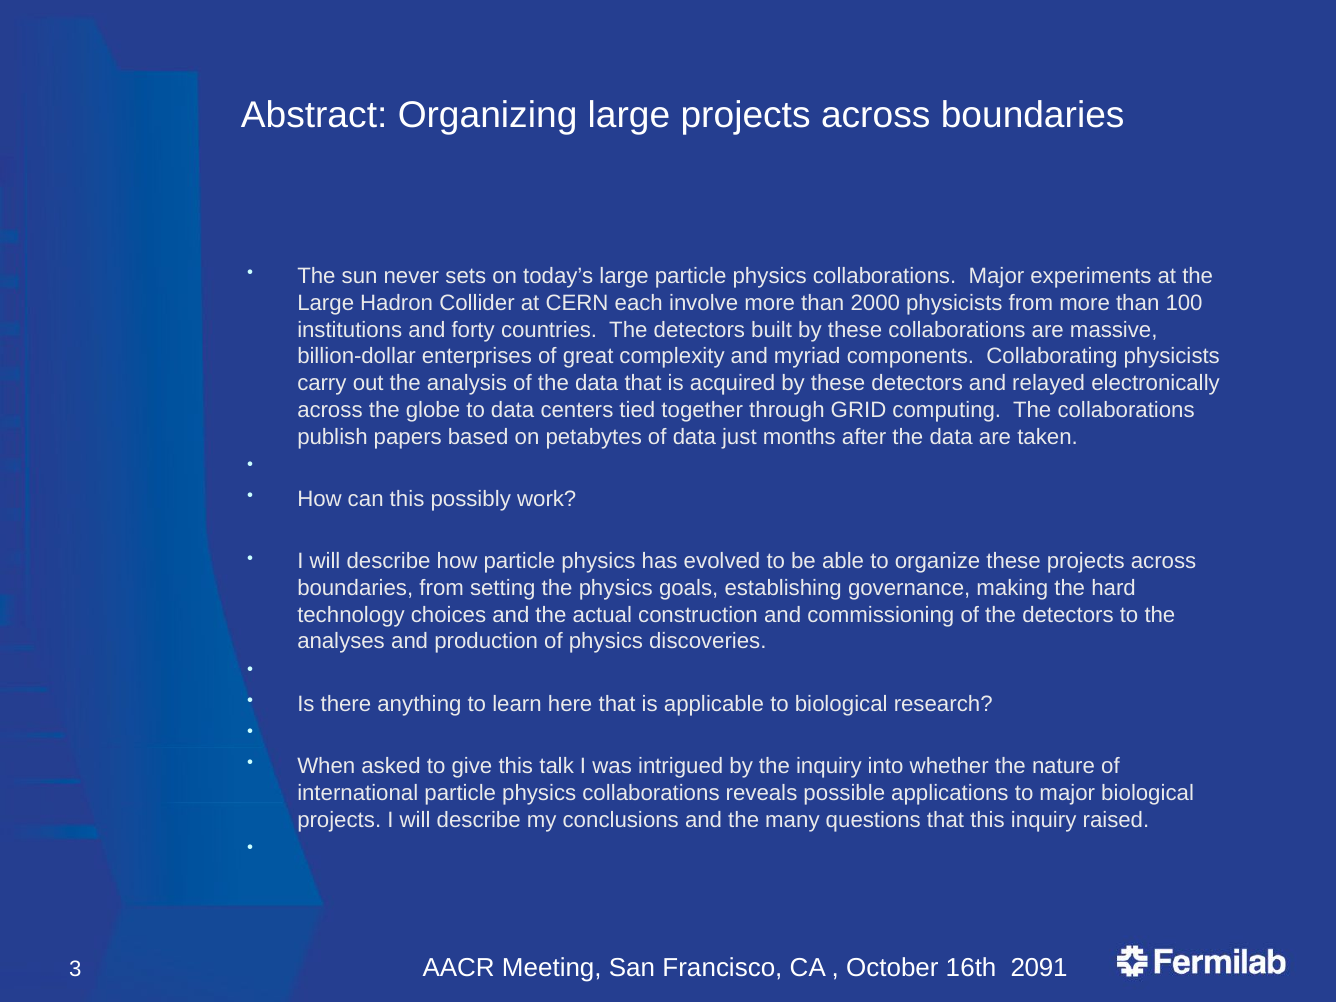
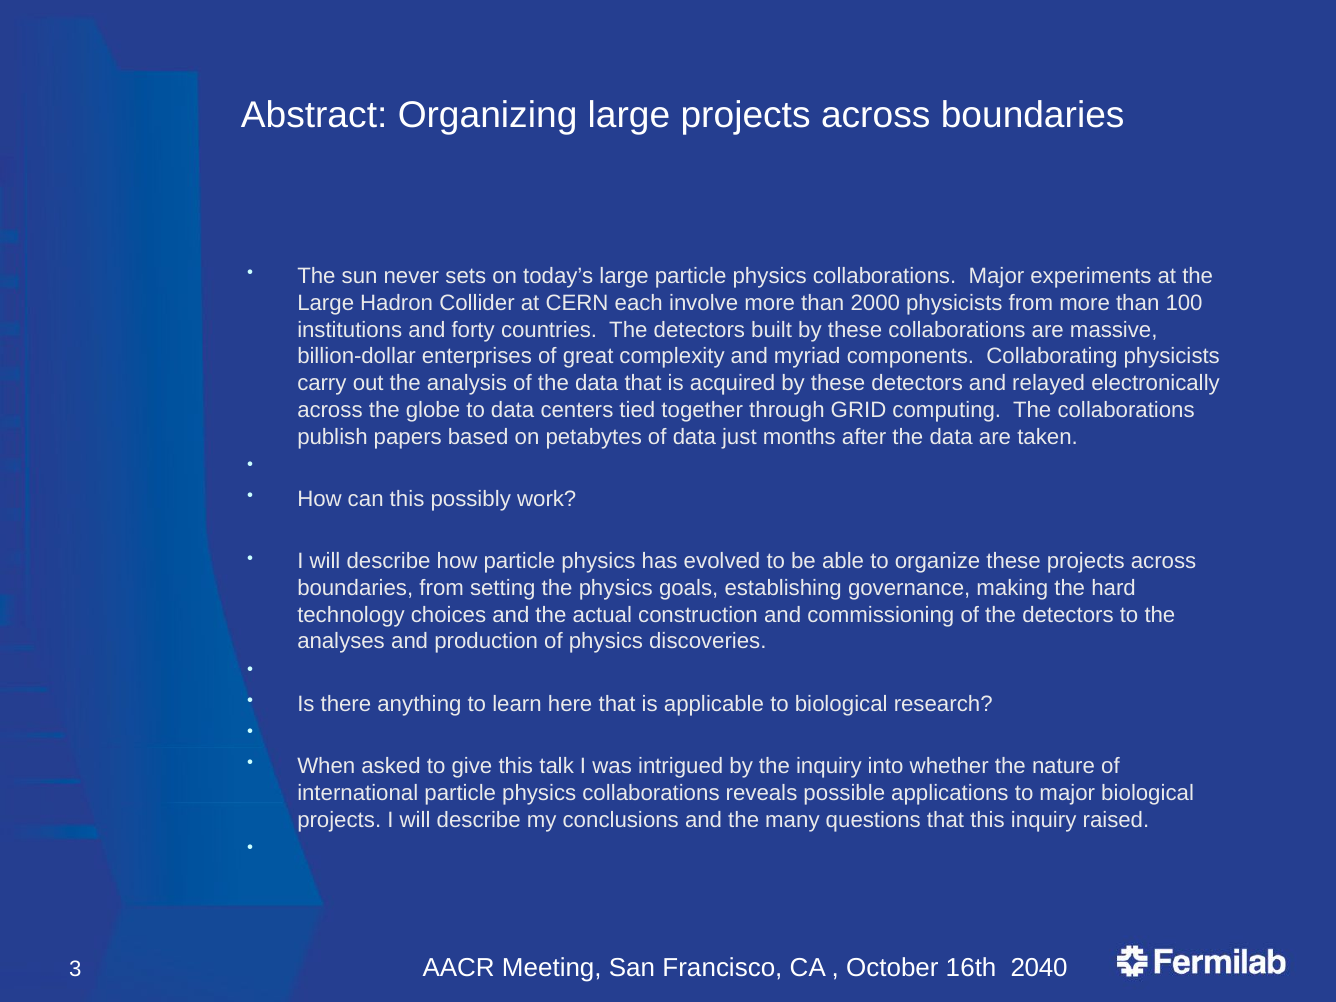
2091: 2091 -> 2040 (1039, 968)
